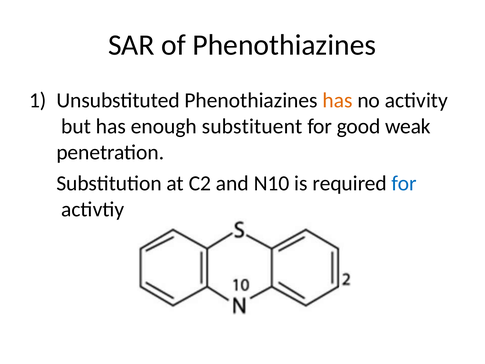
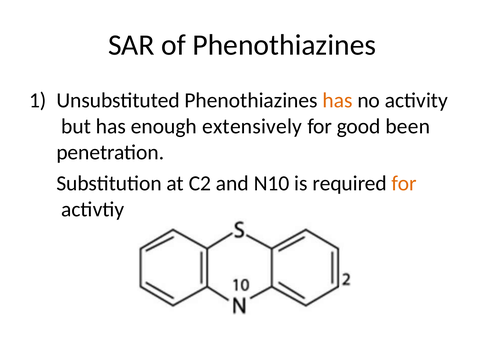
substituent: substituent -> extensively (252, 126)
weak: weak -> been (408, 126)
for colour: blue -> orange (404, 183)
